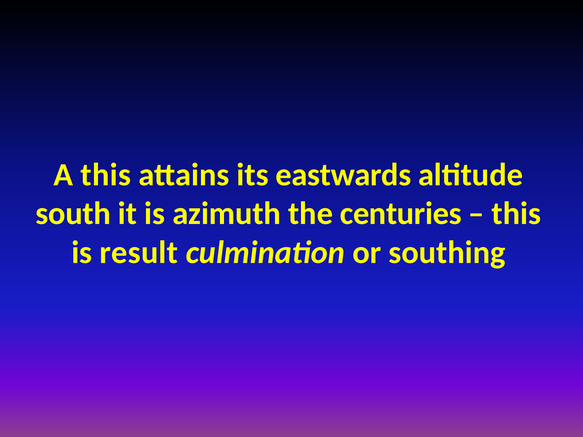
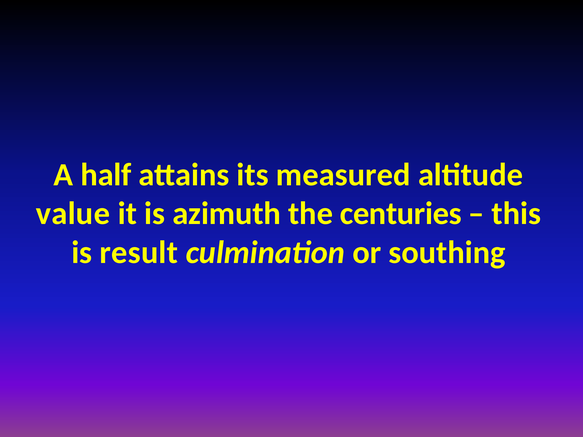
A this: this -> half (106, 175)
eastwards: eastwards -> measured (343, 175)
south: south -> value (73, 214)
